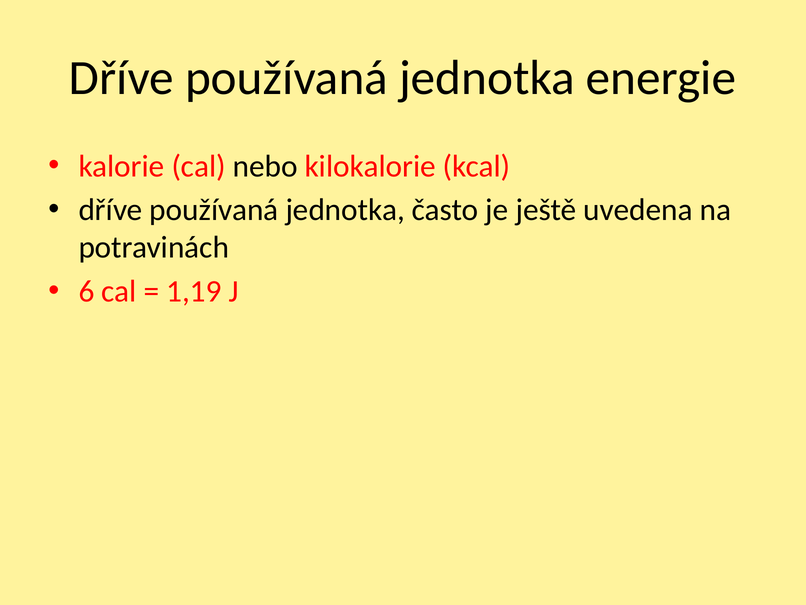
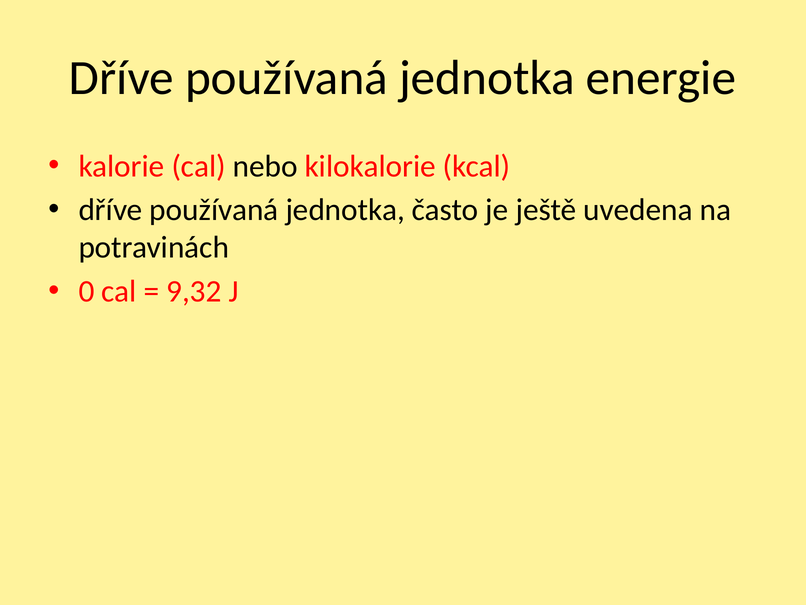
6: 6 -> 0 (87, 291)
1,19: 1,19 -> 9,32 (194, 291)
